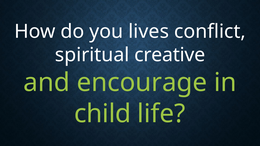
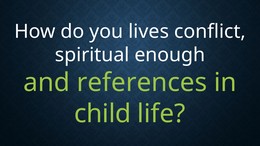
creative: creative -> enough (170, 55)
encourage: encourage -> references (142, 83)
